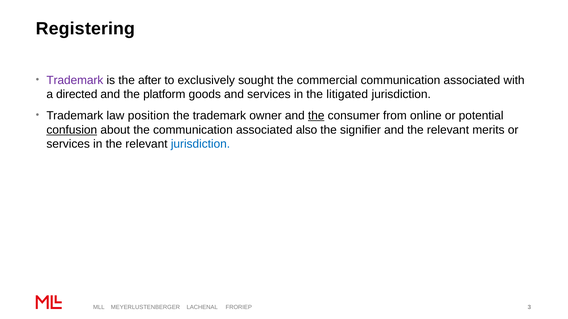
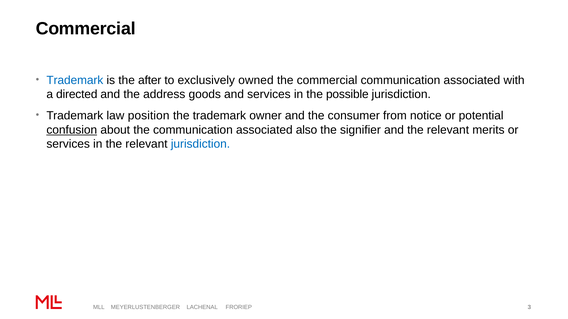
Registering: Registering -> Commercial (86, 29)
Trademark colour: purple -> blue (75, 80)
sought: sought -> owned (256, 80)
platform: platform -> address (164, 94)
litigated: litigated -> possible (347, 94)
the underline: present -> none (316, 116)
online: online -> notice (426, 116)
